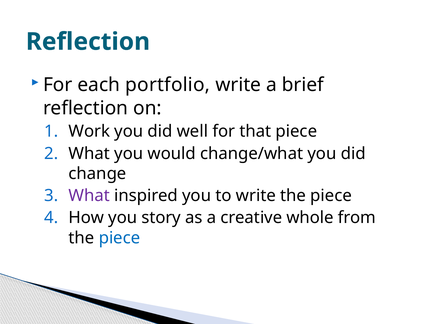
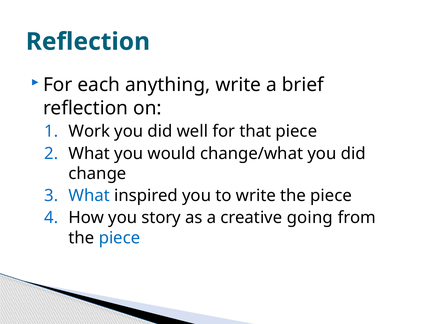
portfolio: portfolio -> anything (168, 85)
What colour: purple -> blue (89, 195)
whole: whole -> going (310, 217)
